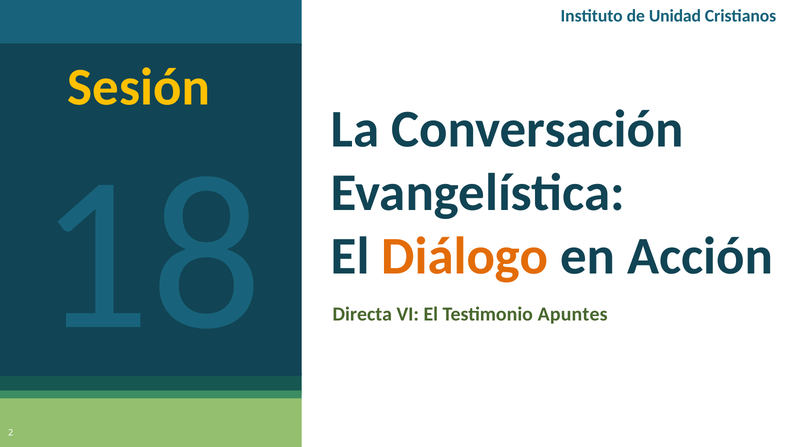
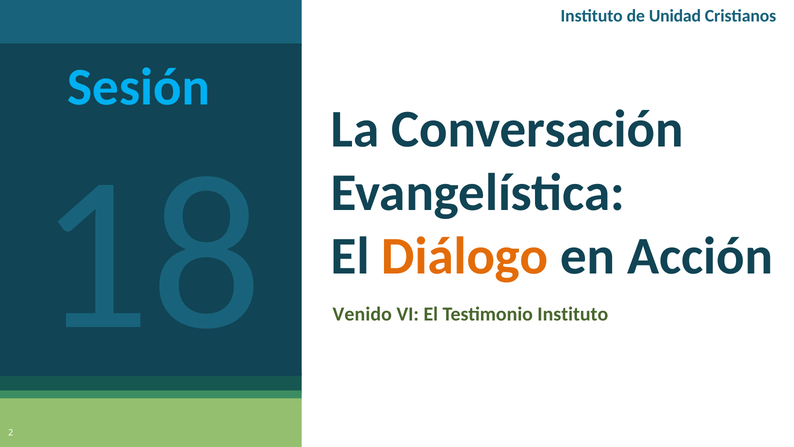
Sesión colour: yellow -> light blue (139, 87)
Directa: Directa -> Venido (362, 314)
Testimonio Apuntes: Apuntes -> Instituto (573, 314)
